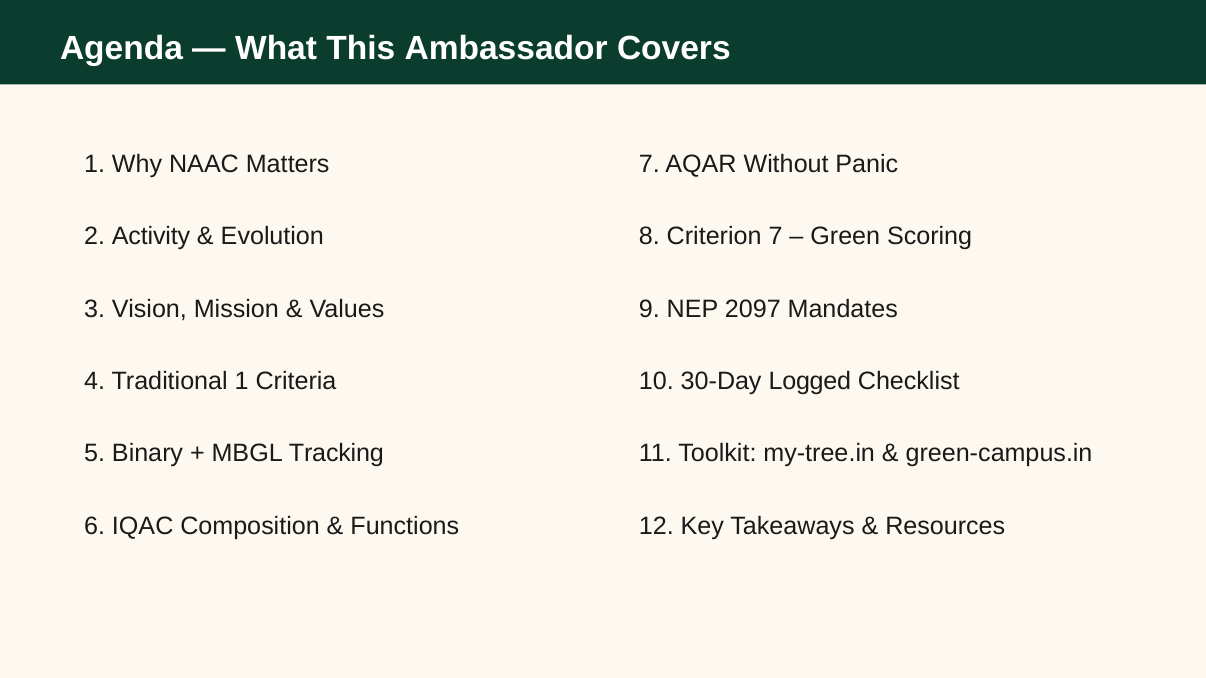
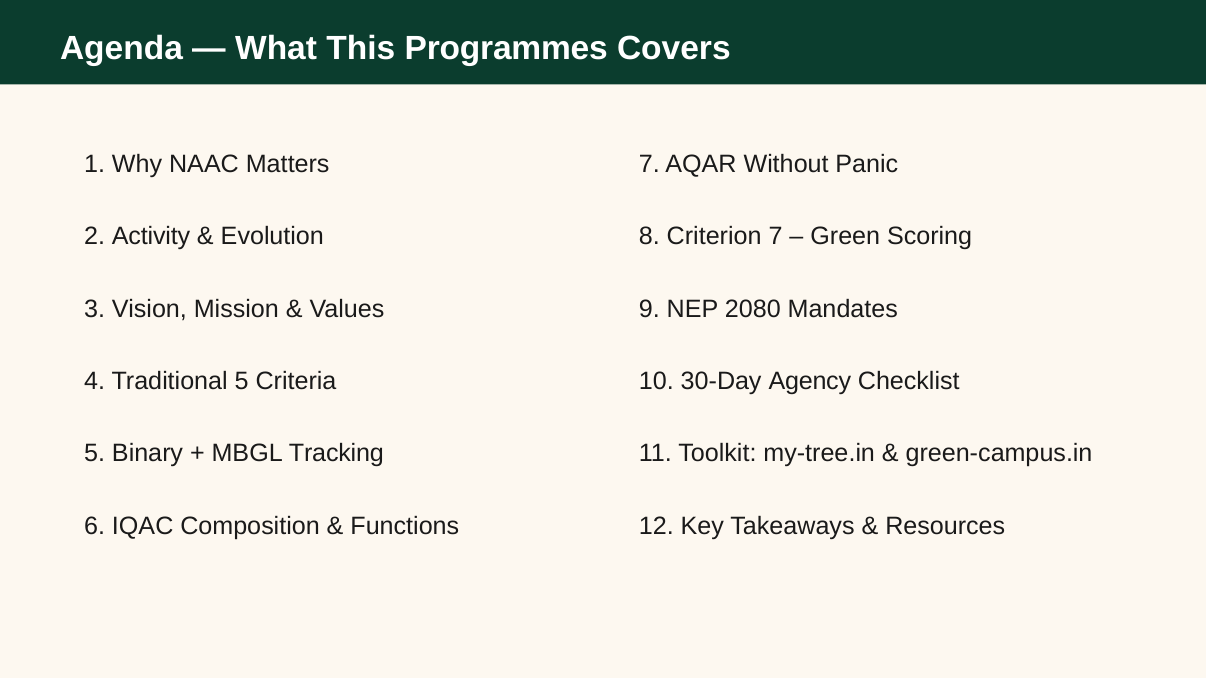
Ambassador: Ambassador -> Programmes (506, 48)
2097: 2097 -> 2080 (753, 309)
Traditional 1: 1 -> 5 (242, 382)
Logged: Logged -> Agency (810, 382)
